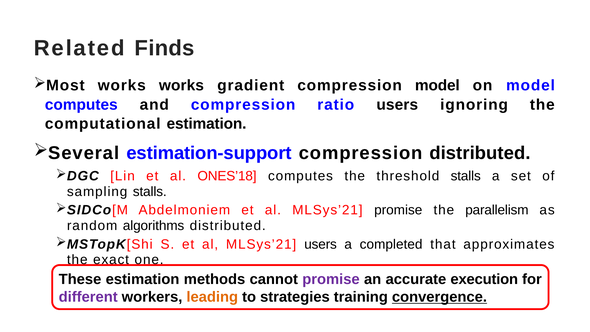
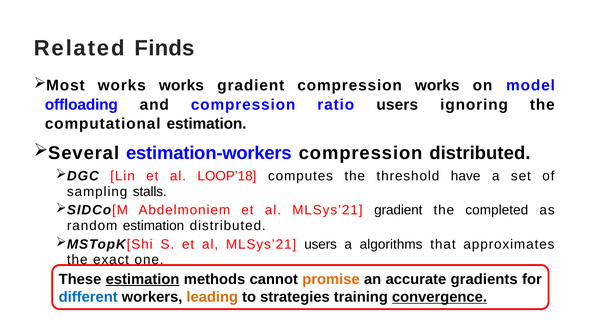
compression model: model -> works (437, 85)
computes: computes -> offloading (81, 105)
estimation-support: estimation-support -> estimation-workers (209, 153)
ONES’18: ONES’18 -> LOOP’18 (227, 176)
threshold stalls: stalls -> have (466, 176)
MLSys’21 promise: promise -> gradient (398, 210)
parallelism: parallelism -> completed (497, 210)
random algorithms: algorithms -> estimation (154, 226)
completed: completed -> algorithms (391, 244)
estimation underline: none -> present (143, 279)
promise colour: purple -> orange (331, 279)
execution: execution -> gradients (484, 279)
different colour: purple -> blue (88, 297)
